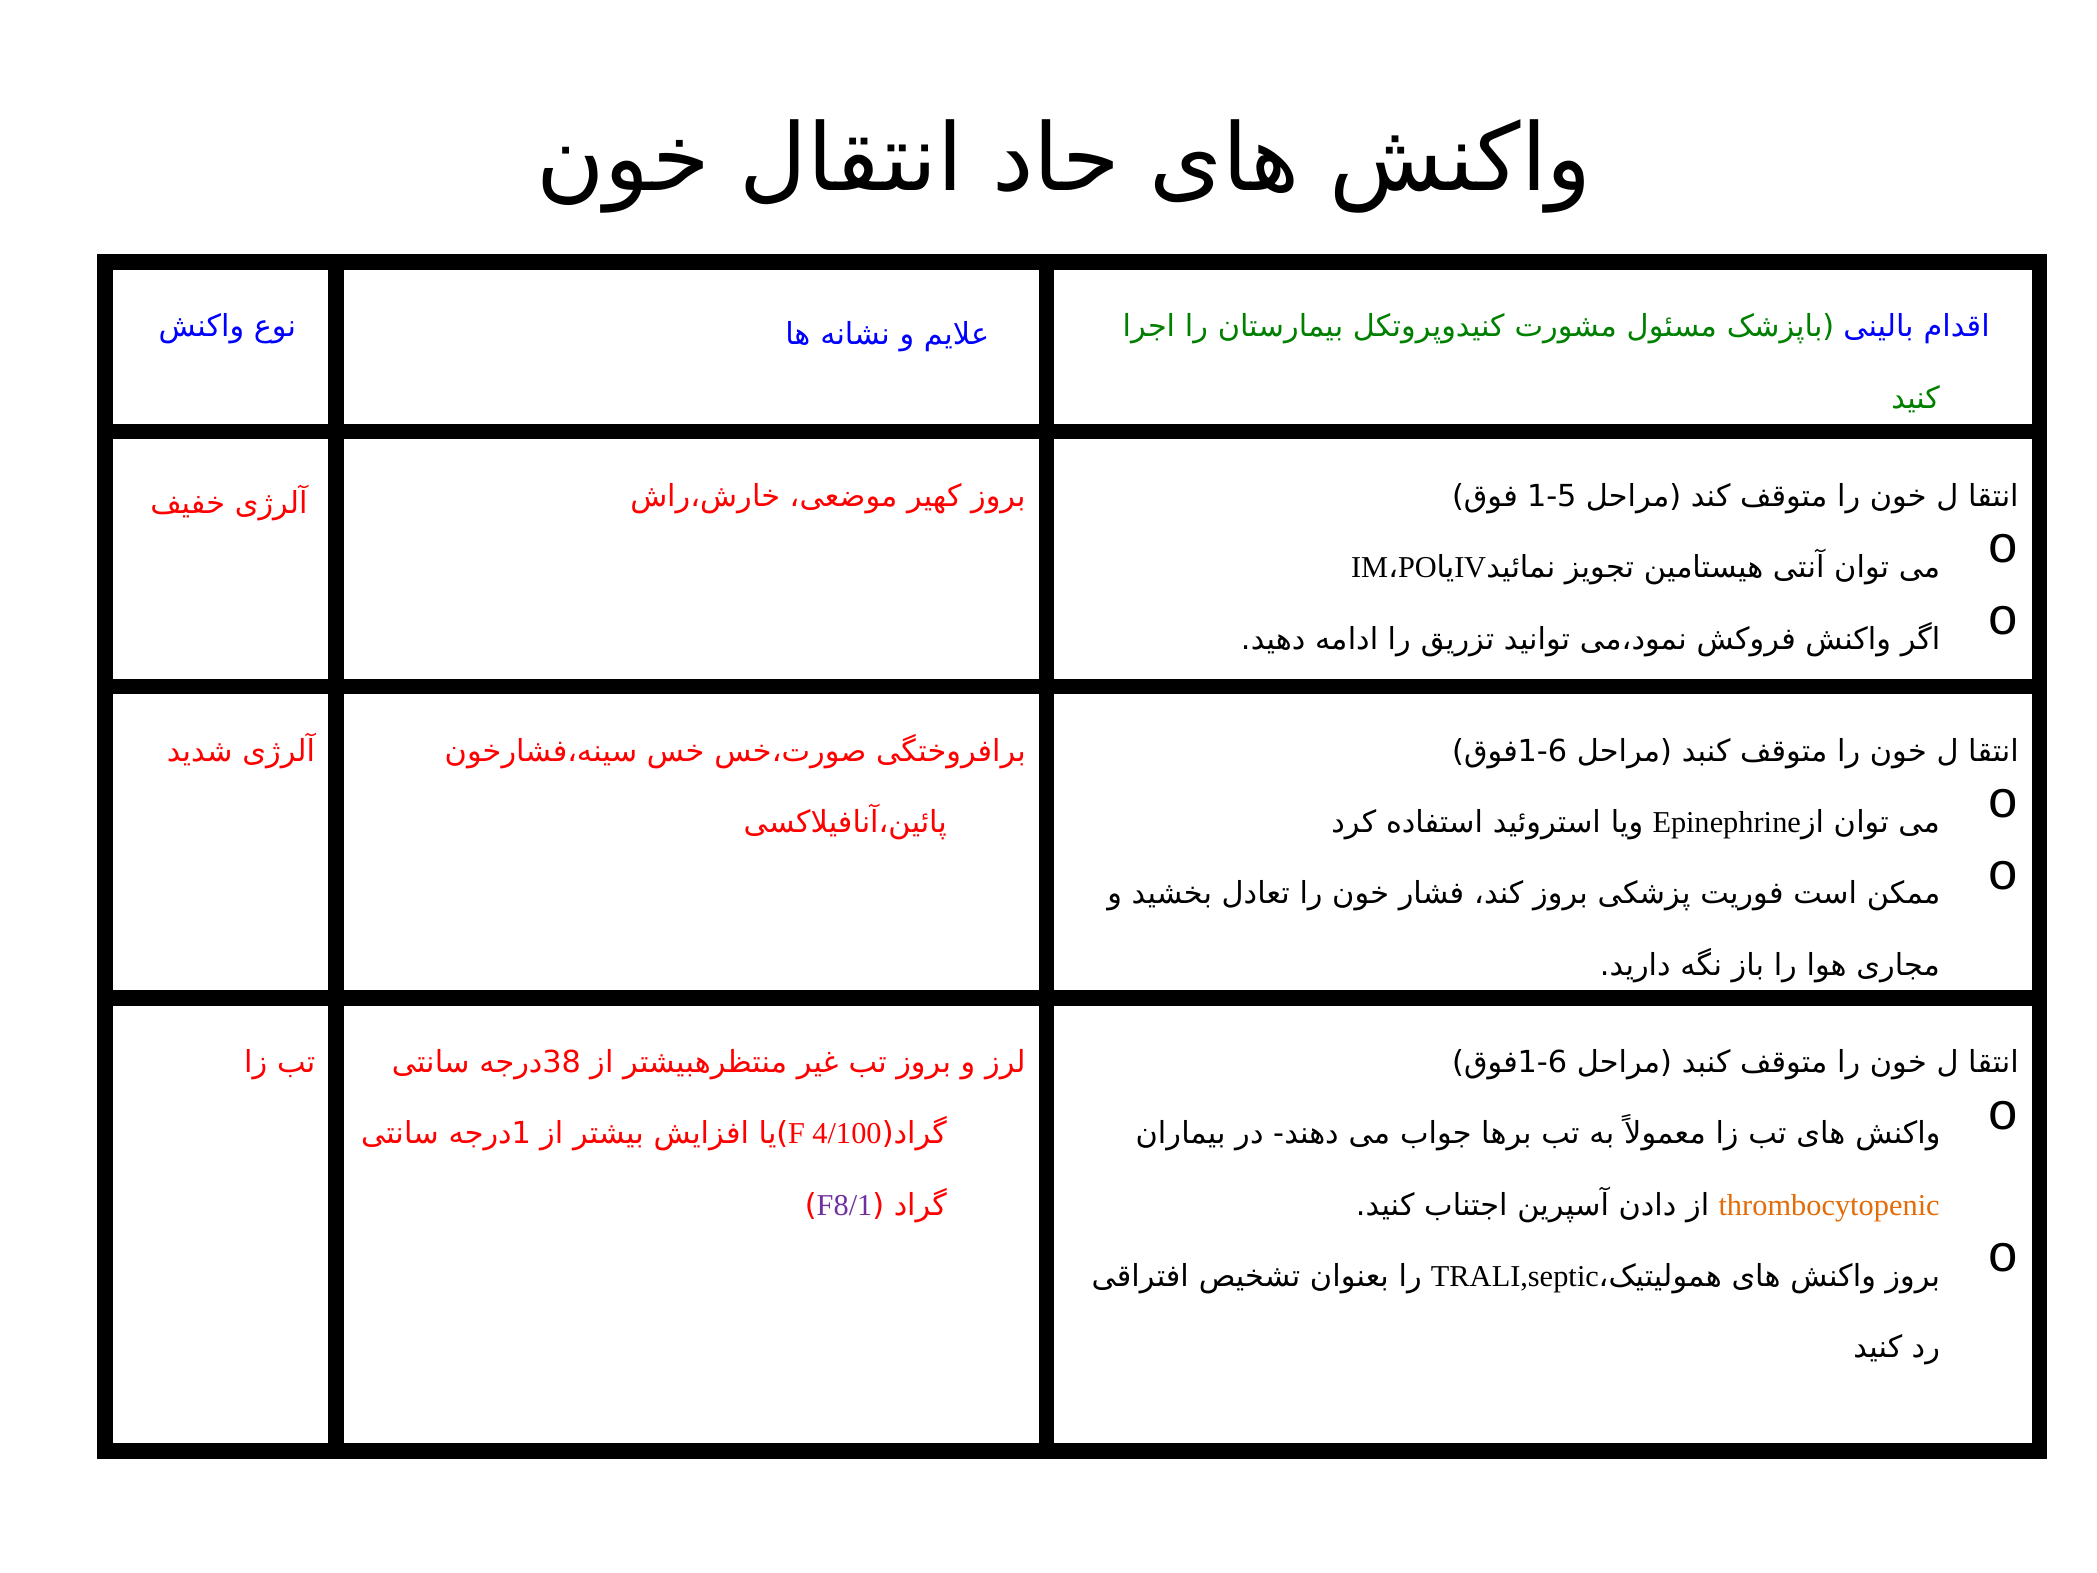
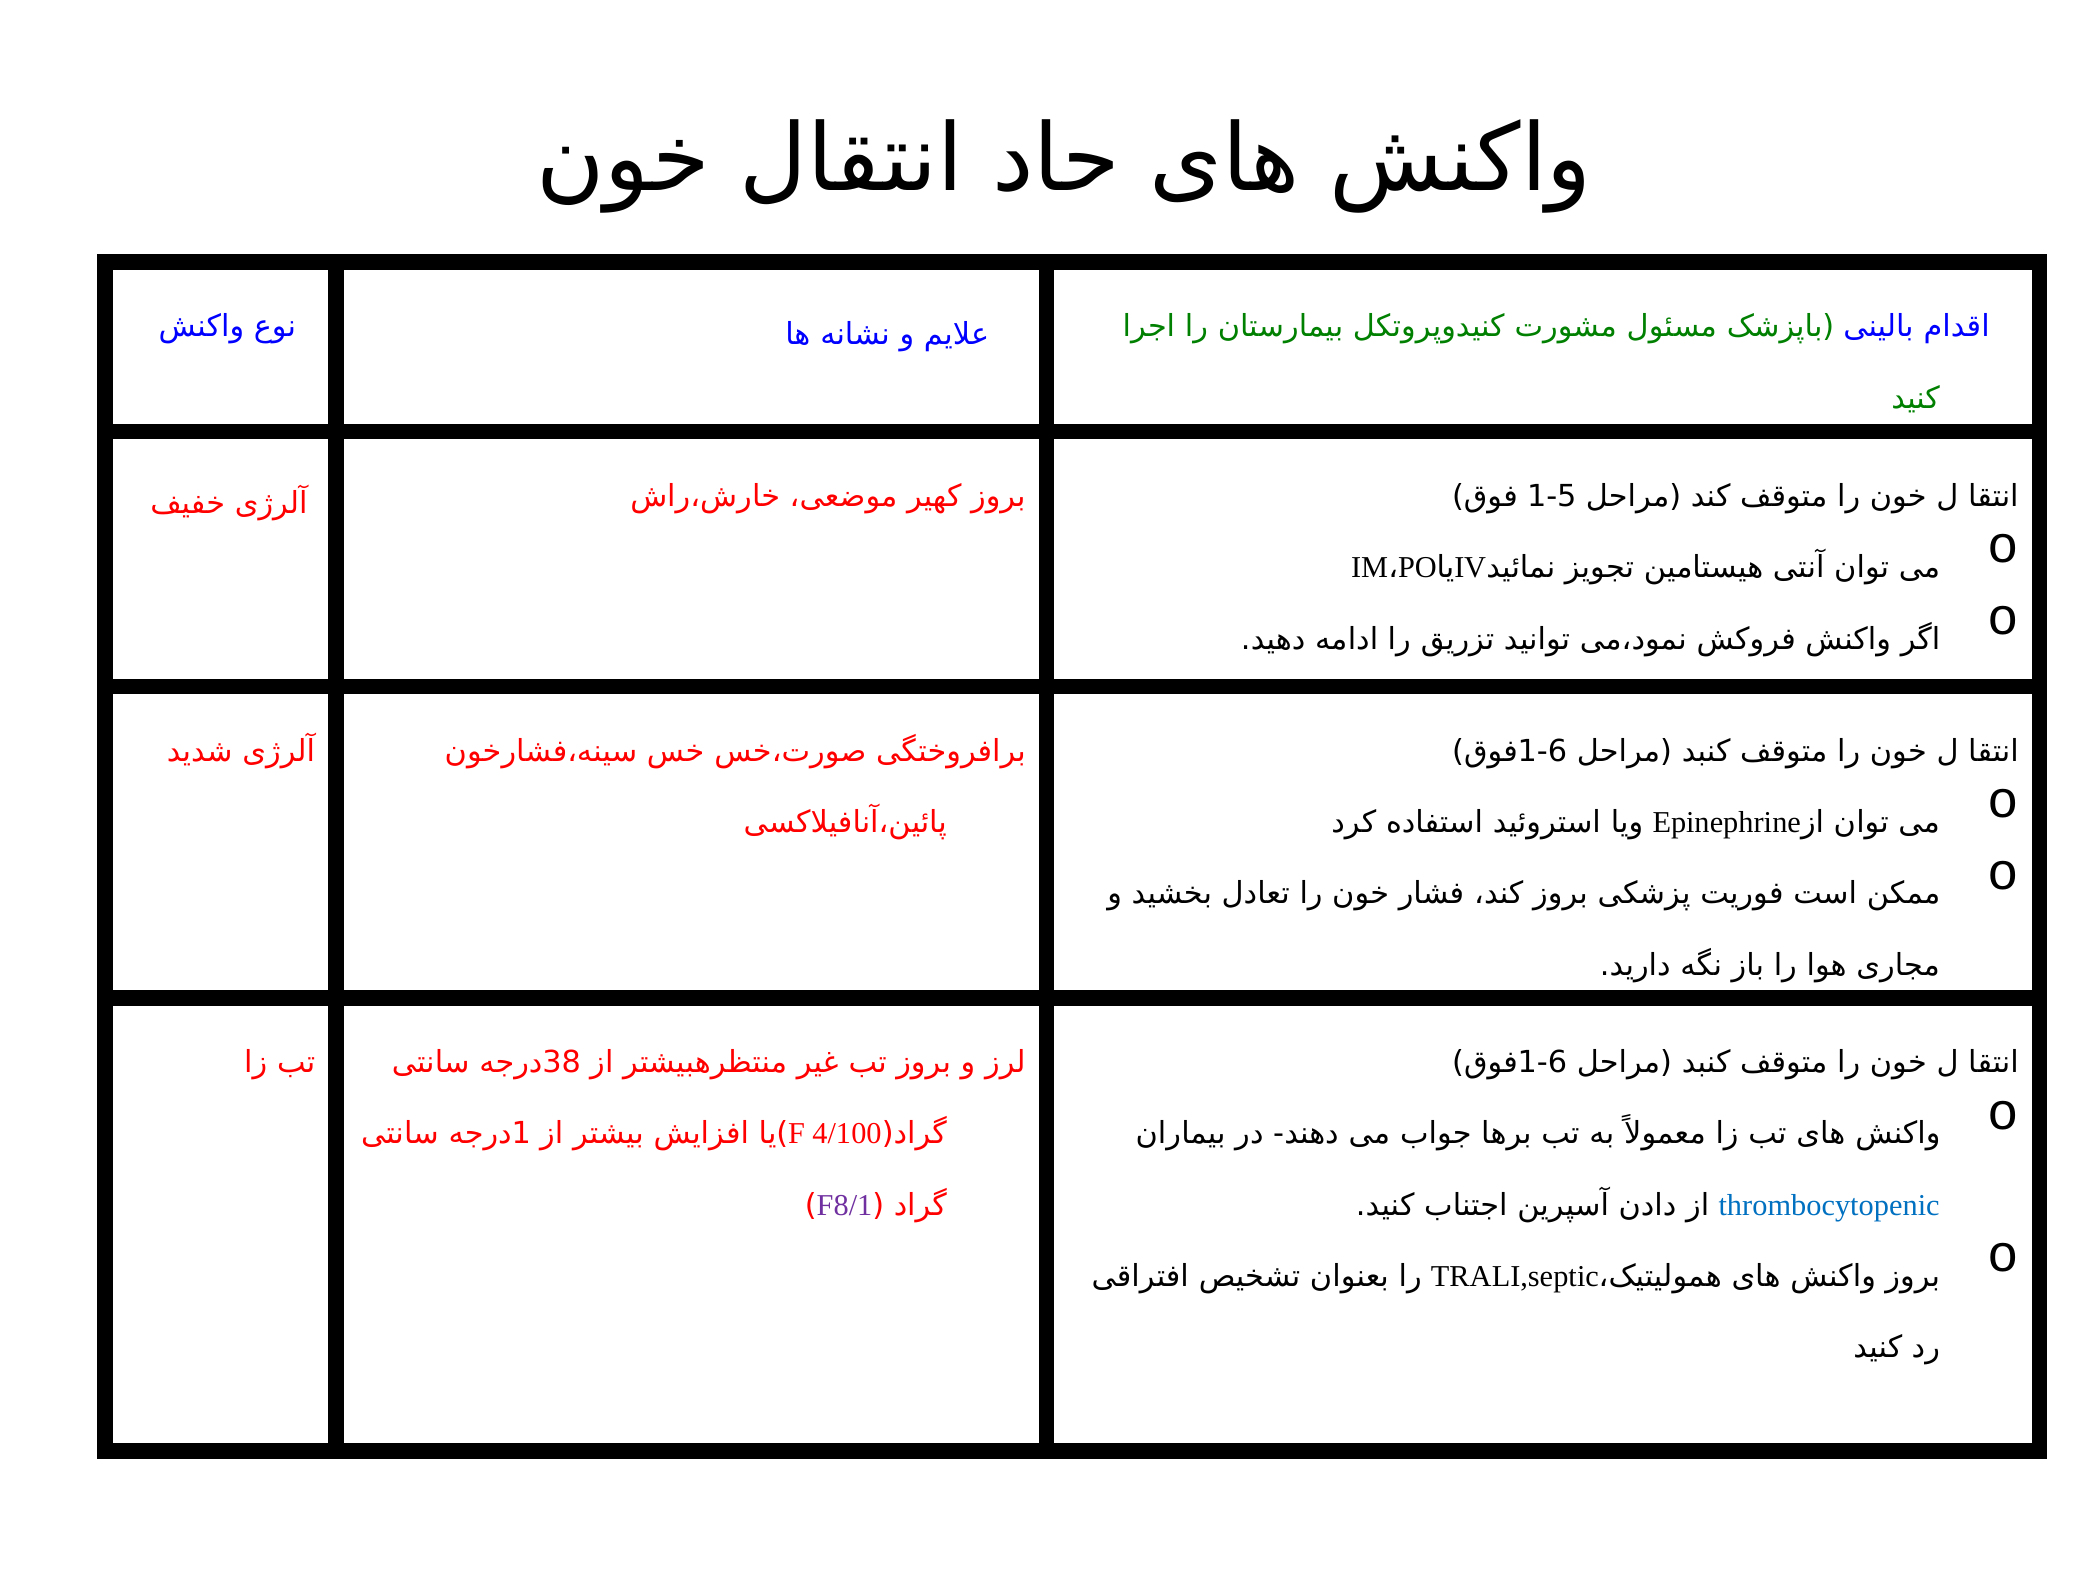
thrombocytopenic colour: orange -> blue (1829, 1205)
